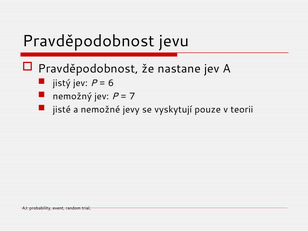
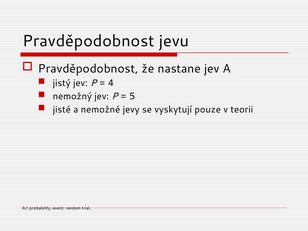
6: 6 -> 4 (111, 83)
7: 7 -> 5 (132, 96)
